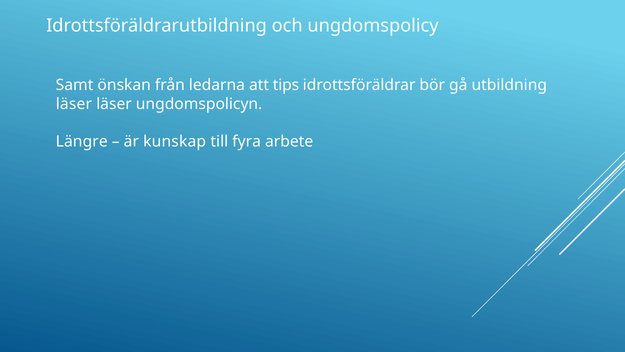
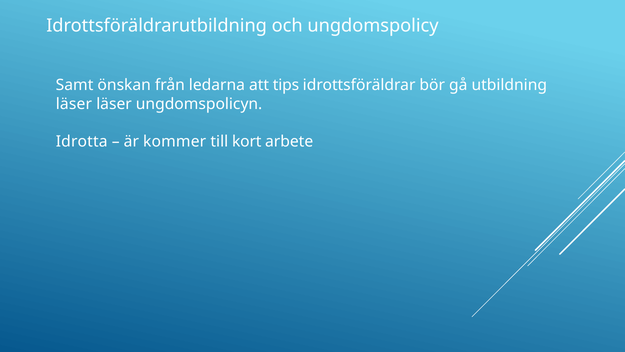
Längre: Längre -> Idrotta (82, 141)
kunskap: kunskap -> kommer (175, 141)
fyra: fyra -> kort (247, 141)
